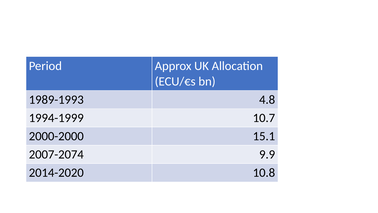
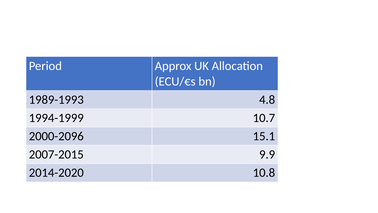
2000-2000: 2000-2000 -> 2000-2096 (56, 136)
2007-2074: 2007-2074 -> 2007-2015 (56, 154)
